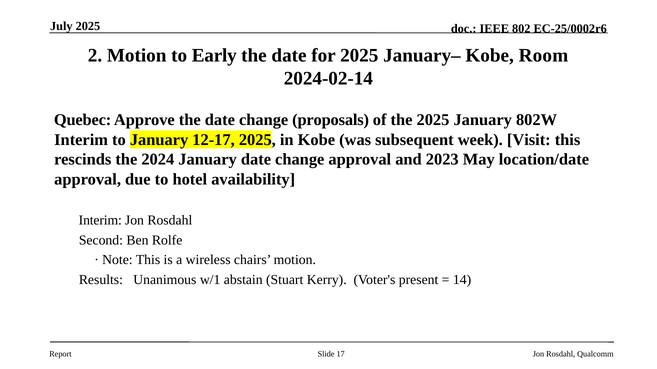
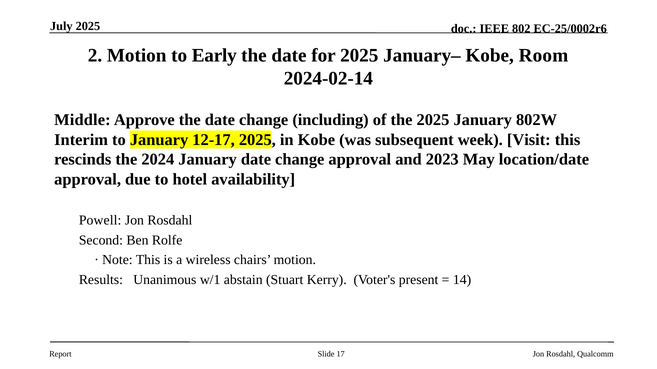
Quebec: Quebec -> Middle (82, 120)
proposals: proposals -> including (331, 120)
Interim: Interim -> Powell (100, 221)
